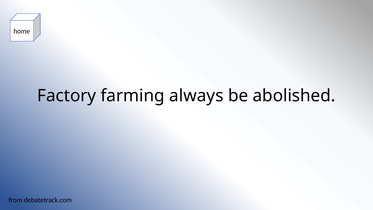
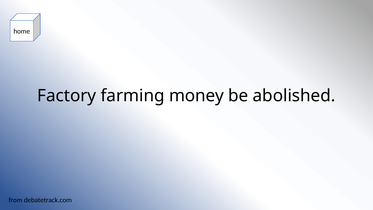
always: always -> money (196, 96)
